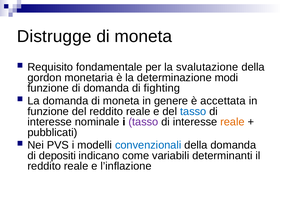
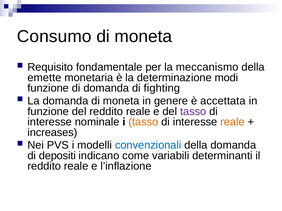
Distrugge: Distrugge -> Consumo (54, 36)
svalutazione: svalutazione -> meccanismo (207, 67)
gordon: gordon -> emette (44, 78)
tasso colour: blue -> purple (193, 112)
tasso colour: purple -> orange (143, 122)
pubblicati: pubblicati -> increases (52, 133)
